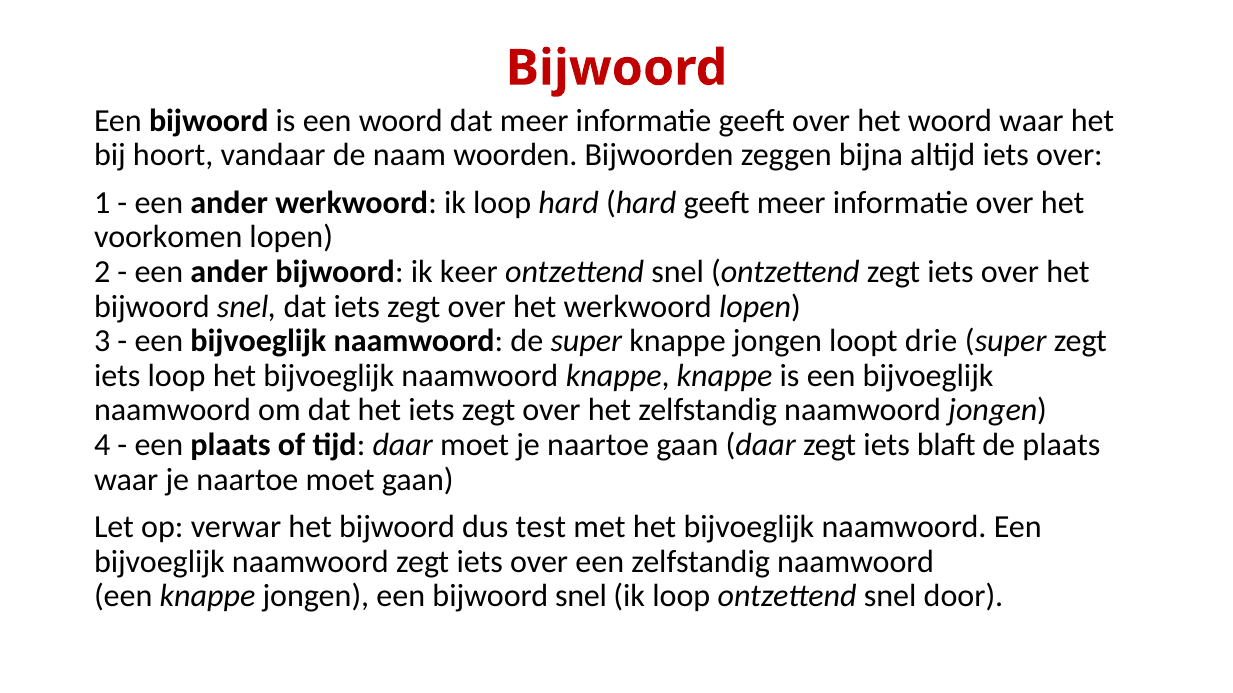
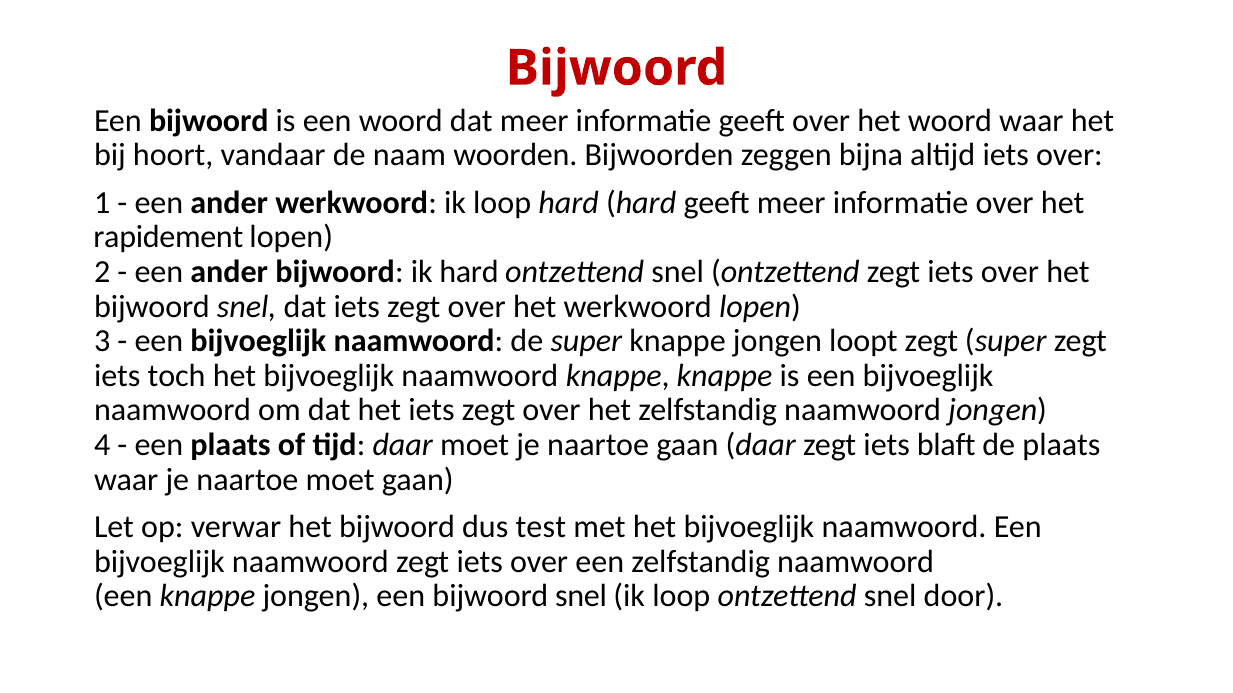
voorkomen: voorkomen -> rapidement (168, 237)
ik keer: keer -> hard (469, 272)
loopt drie: drie -> zegt (931, 341)
iets loop: loop -> toch (177, 376)
